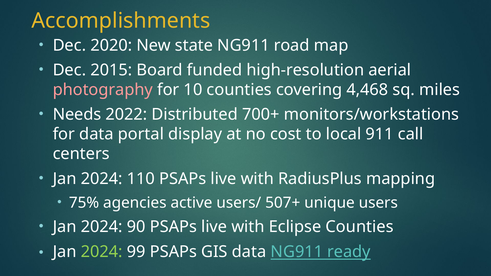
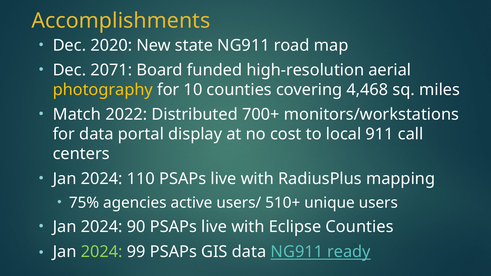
2015: 2015 -> 2071 (111, 70)
photography colour: pink -> yellow (103, 90)
Needs: Needs -> Match (77, 115)
507+: 507+ -> 510+ (283, 203)
